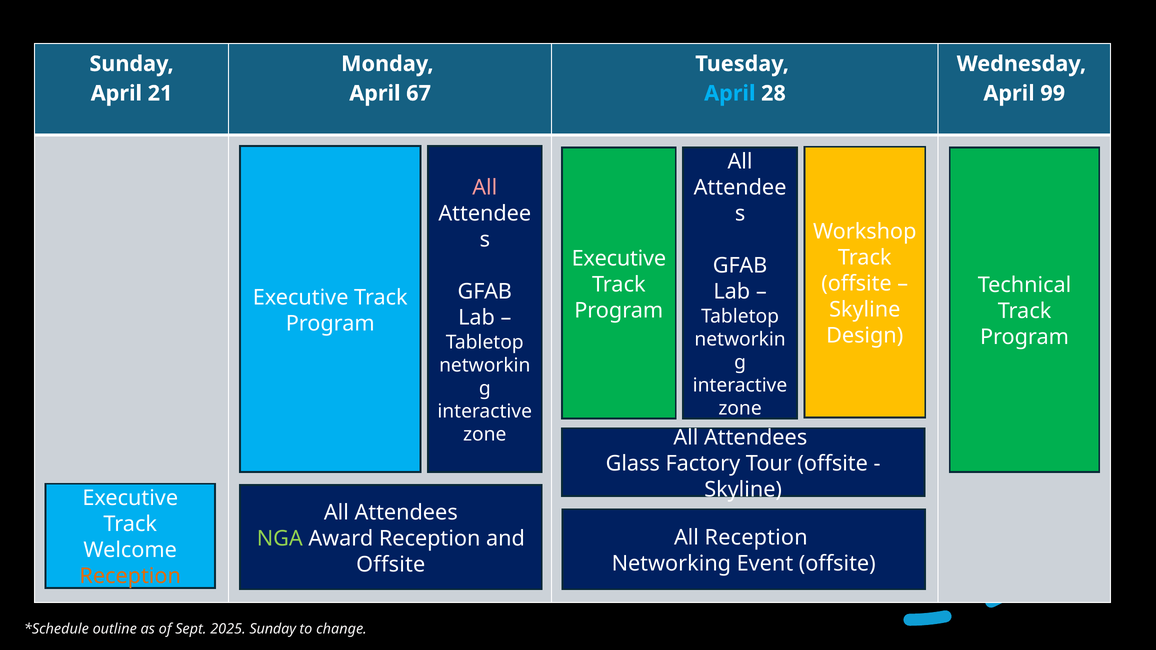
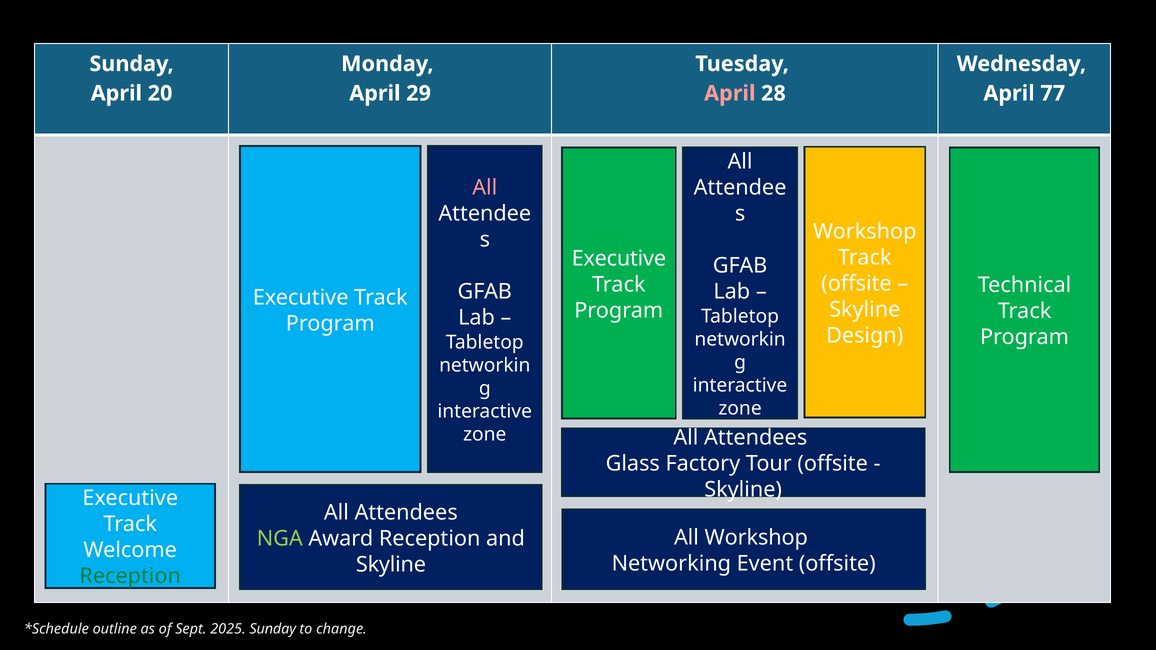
21: 21 -> 20 (160, 93)
67: 67 -> 29 (419, 93)
April colour: light blue -> pink (730, 93)
99: 99 -> 77 (1053, 93)
All Reception: Reception -> Workshop (756, 538)
Offsite: Offsite -> Skyline (391, 565)
Reception colour: orange -> green (130, 577)
